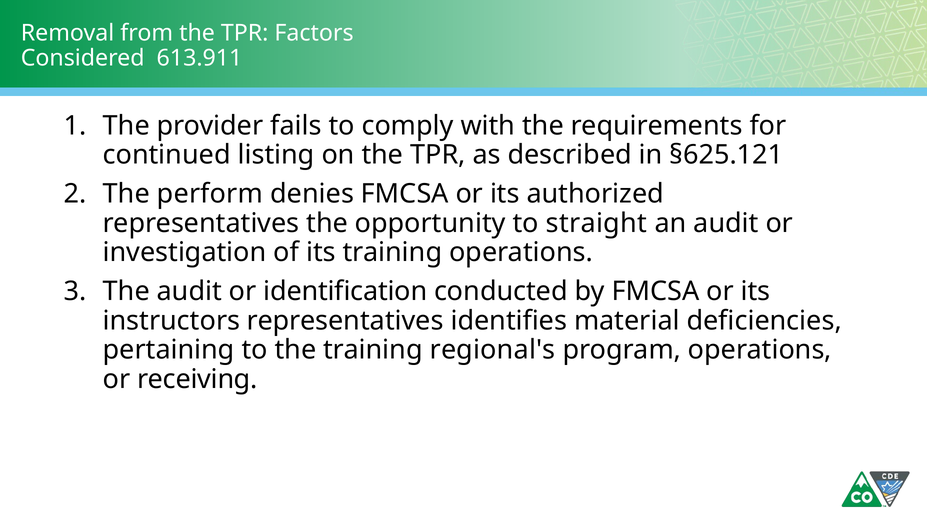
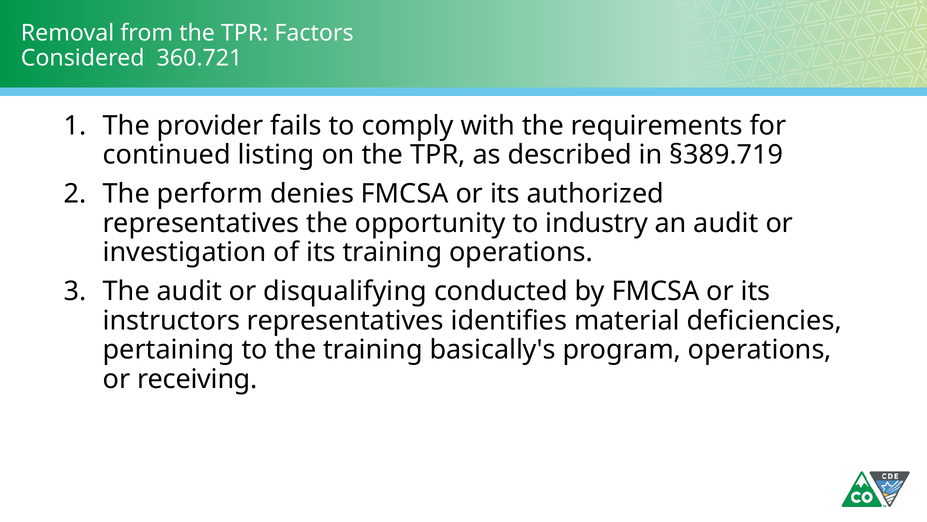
613.911: 613.911 -> 360.721 (199, 58)
§625.121: §625.121 -> §389.719 (726, 155)
straight: straight -> industry (597, 223)
identification: identification -> disqualifying (345, 291)
regional's: regional's -> basically's (493, 349)
